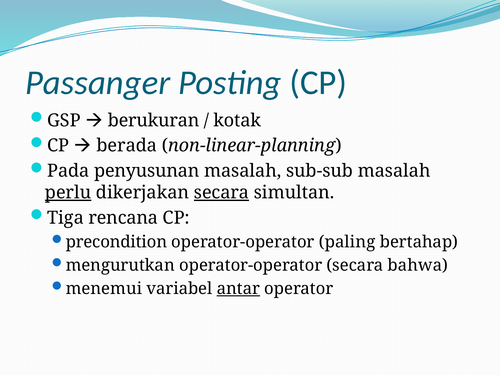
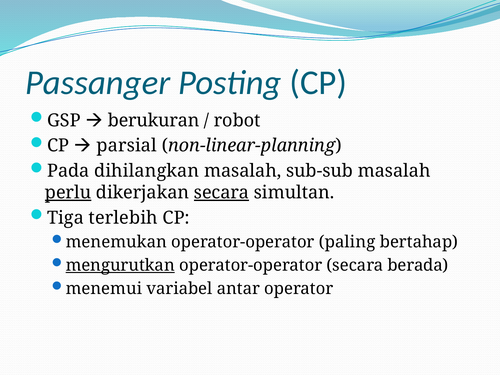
kotak: kotak -> robot (237, 120)
berada: berada -> parsial (127, 146)
penyusunan: penyusunan -> dihilangkan (147, 171)
rencana: rencana -> terlebih (123, 218)
precondition: precondition -> menemukan (116, 242)
mengurutkan underline: none -> present (120, 265)
bahwa: bahwa -> berada (418, 265)
antar underline: present -> none (238, 289)
